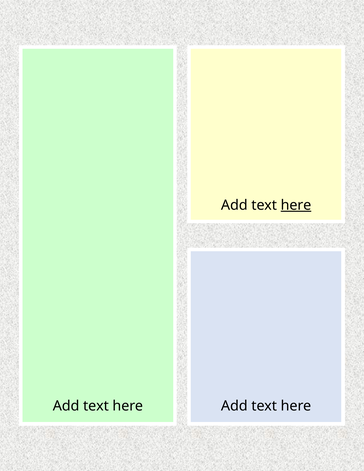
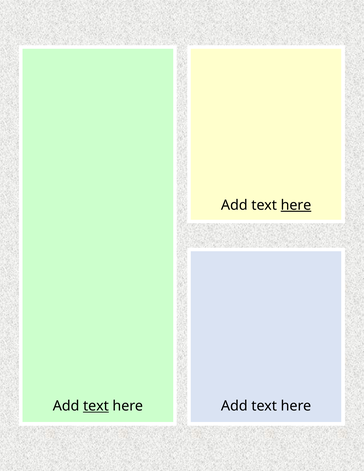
text underline: none -> present (96, 406)
